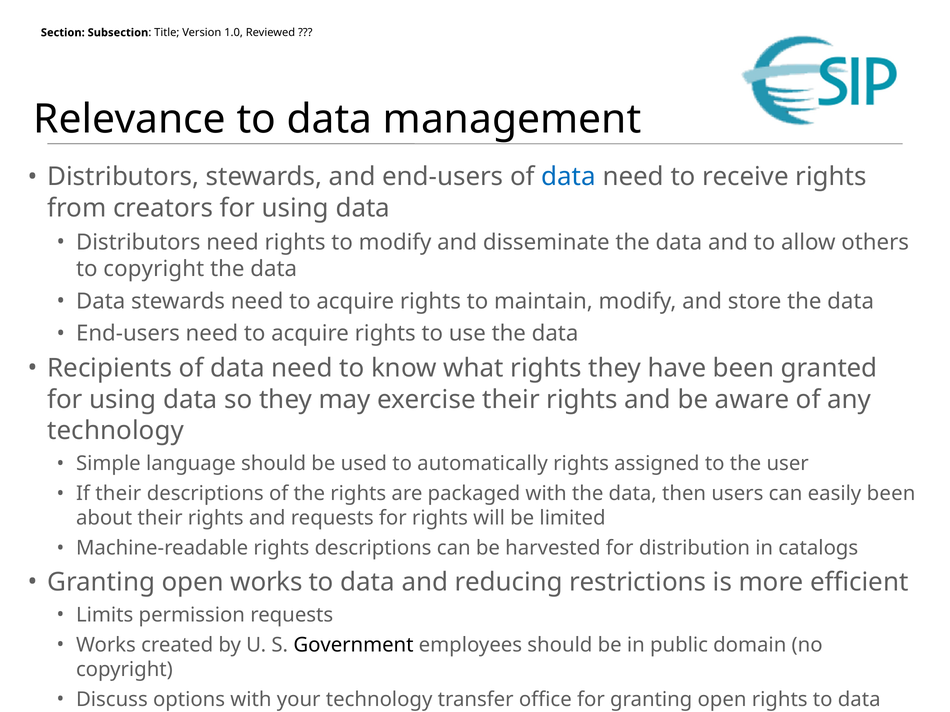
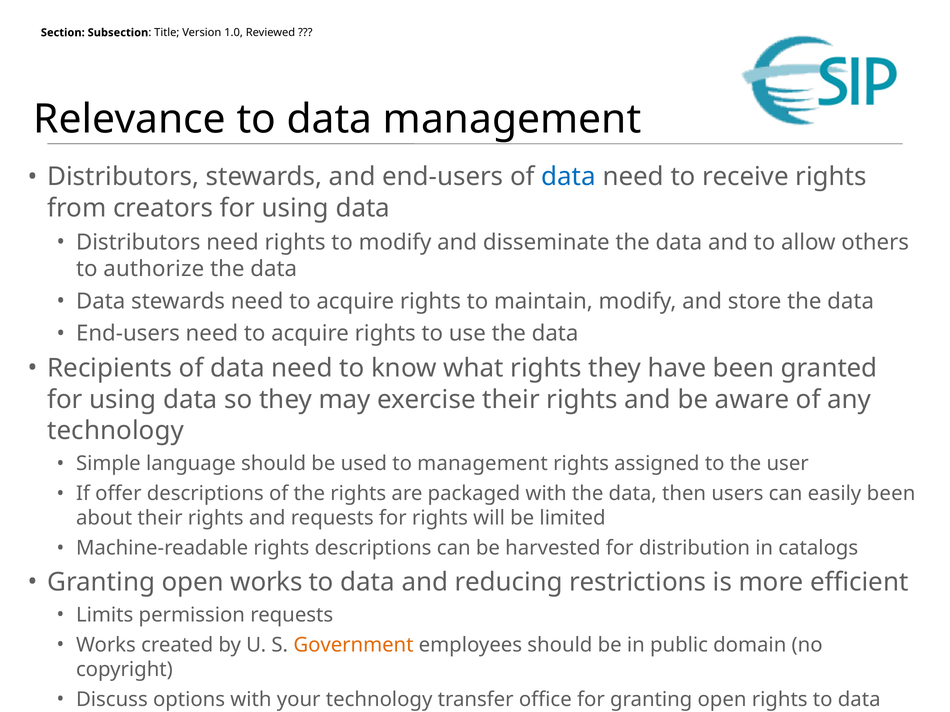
to copyright: copyright -> authorize (154, 269)
to automatically: automatically -> management (483, 464)
If their: their -> offer (118, 494)
Government colour: black -> orange (353, 645)
